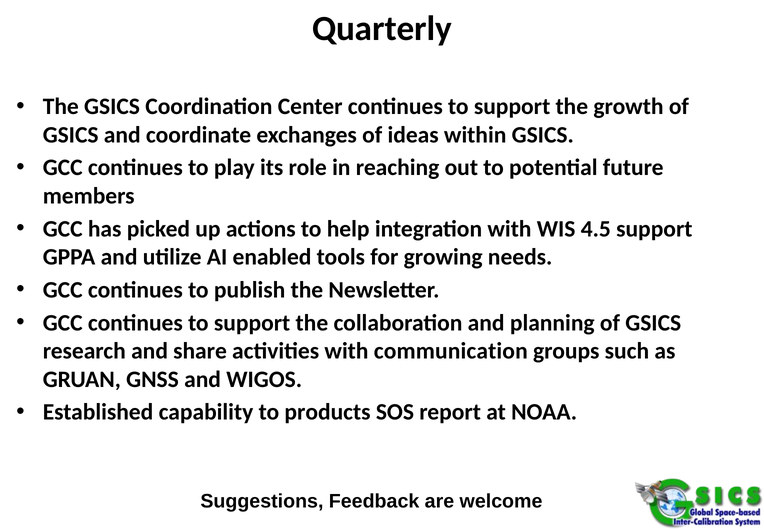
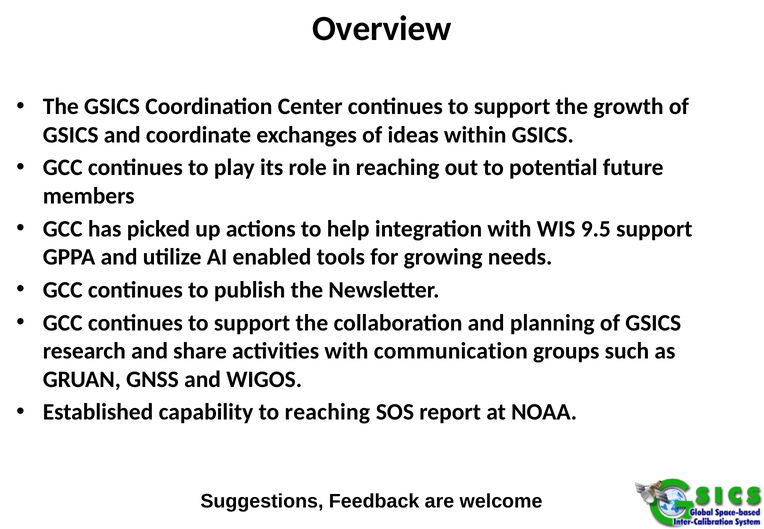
Quarterly: Quarterly -> Overview (382, 29)
4.5: 4.5 -> 9.5 (596, 229)
to products: products -> reaching (327, 412)
